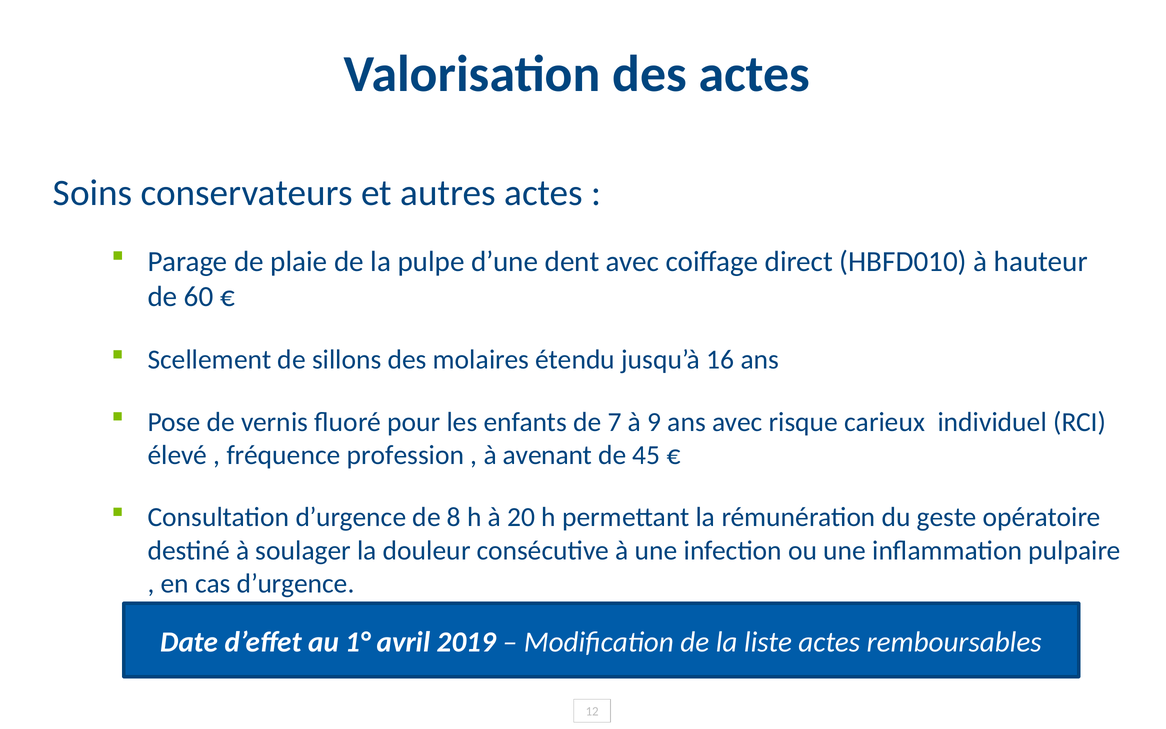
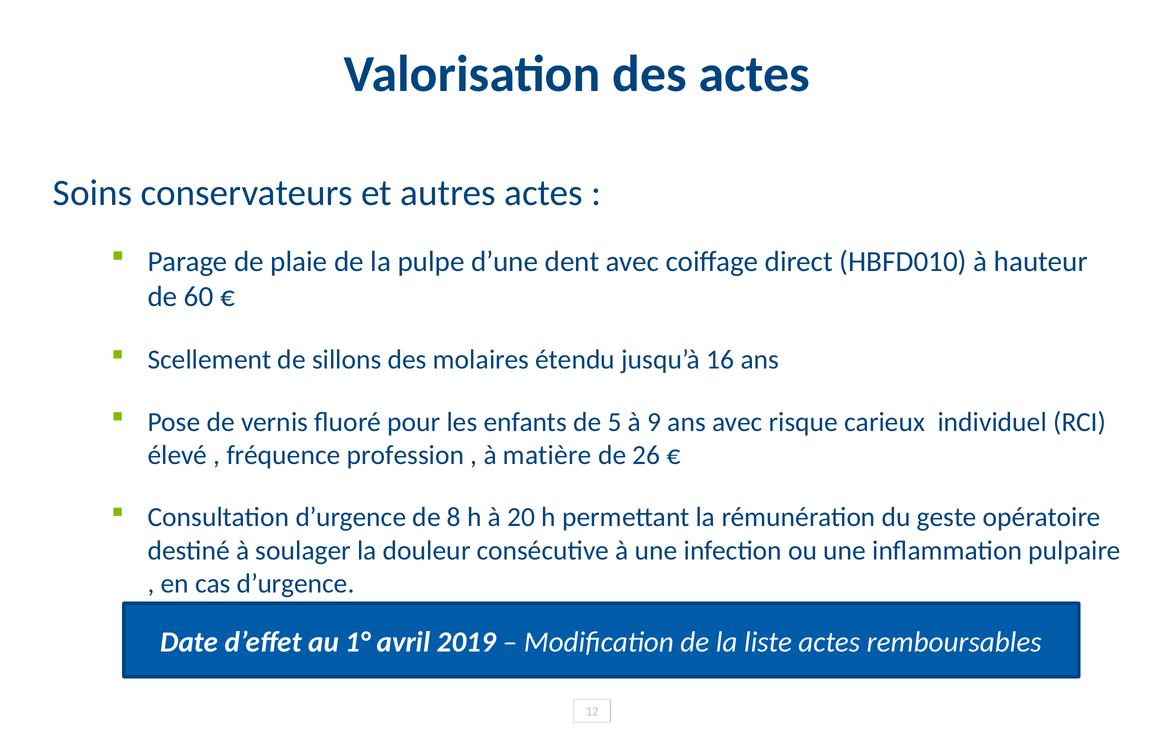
7: 7 -> 5 (615, 422)
avenant: avenant -> matière (547, 455)
45: 45 -> 26 (646, 455)
